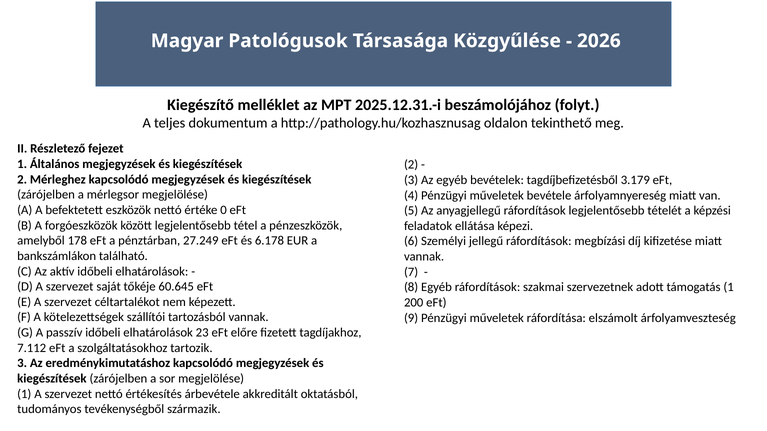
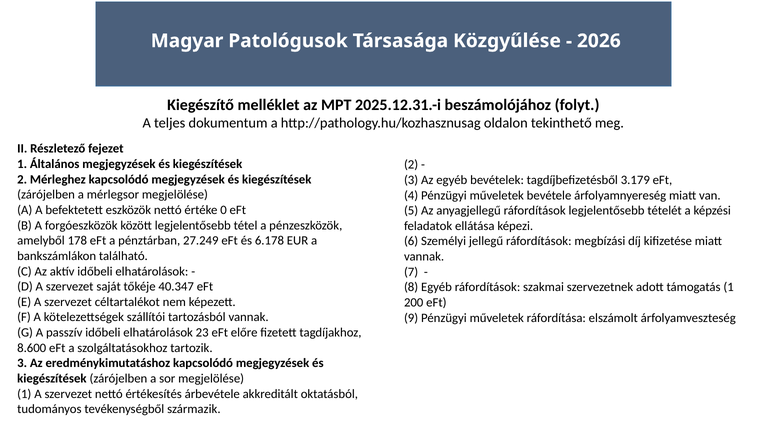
60.645: 60.645 -> 40.347 (176, 287)
7.112: 7.112 -> 8.600 (32, 348)
